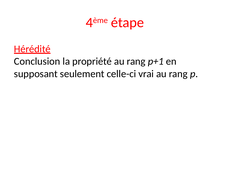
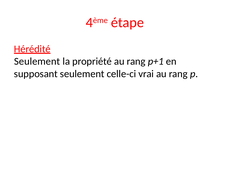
Conclusion: Conclusion -> Seulement (37, 61)
